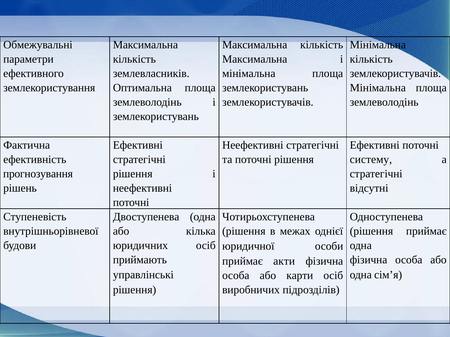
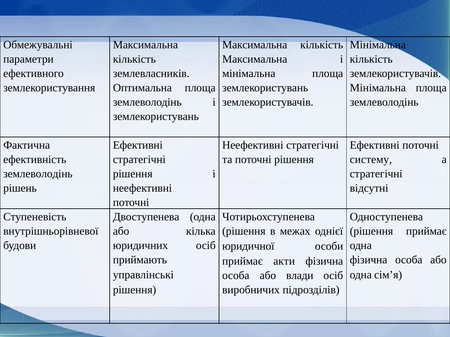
прогнозування: прогнозування -> землеволодінь (38, 174)
карти: карти -> влади (300, 276)
